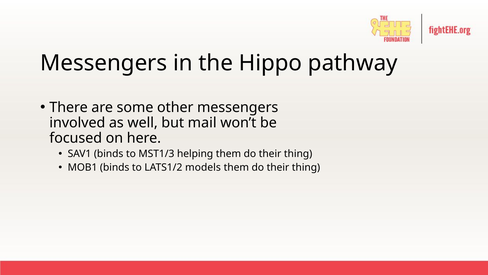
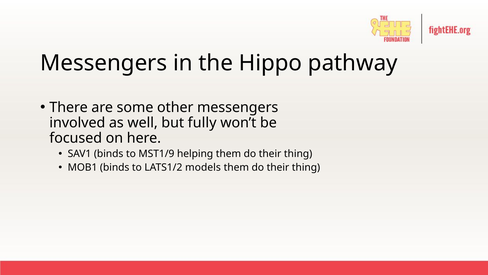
mail: mail -> fully (202, 123)
MST1/3: MST1/3 -> MST1/9 (156, 154)
